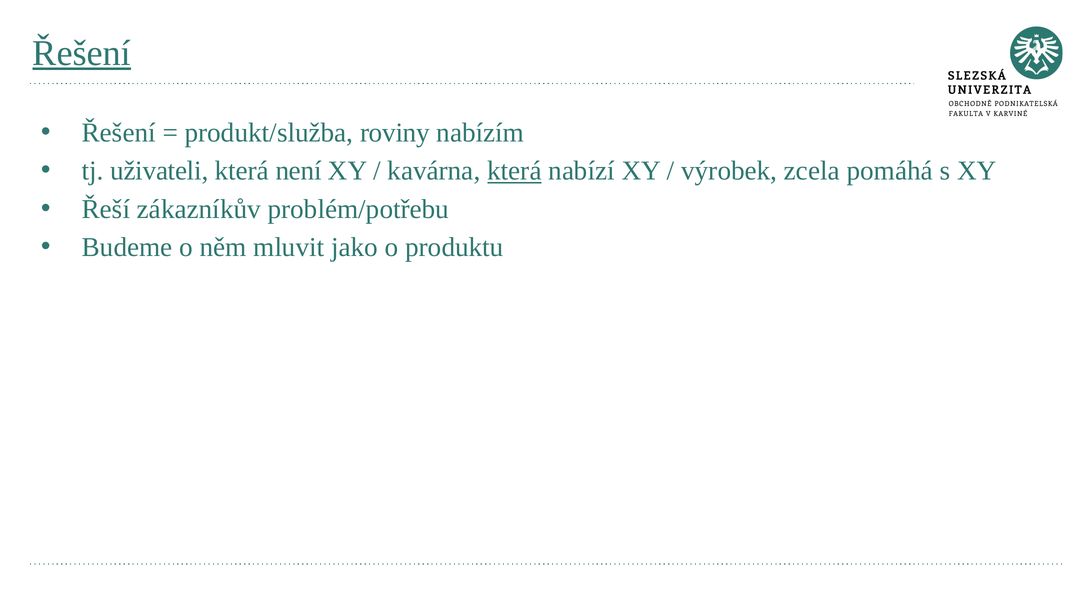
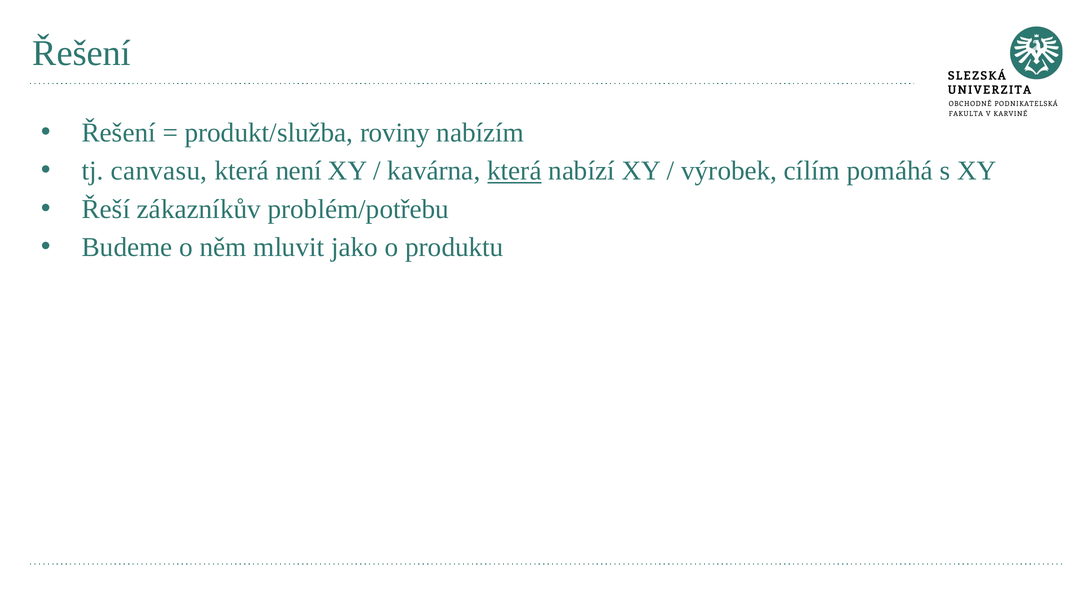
Řešení underline: present -> none (82, 53)
uživateli: uživateli -> canvasu (159, 171)
zcela: zcela -> cílím (812, 171)
